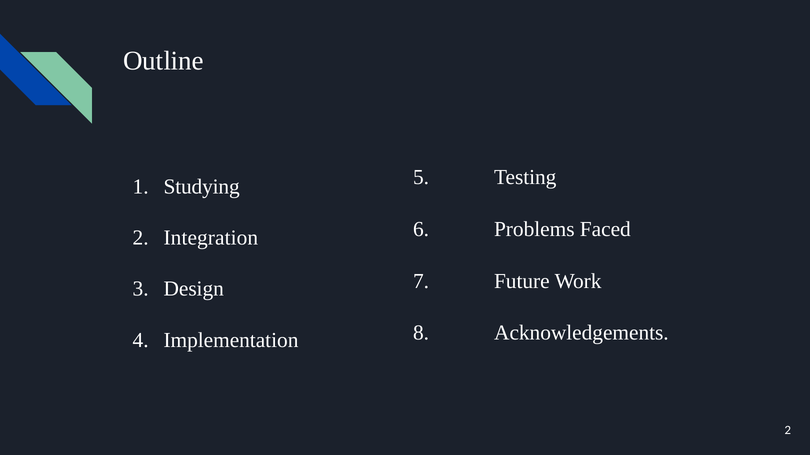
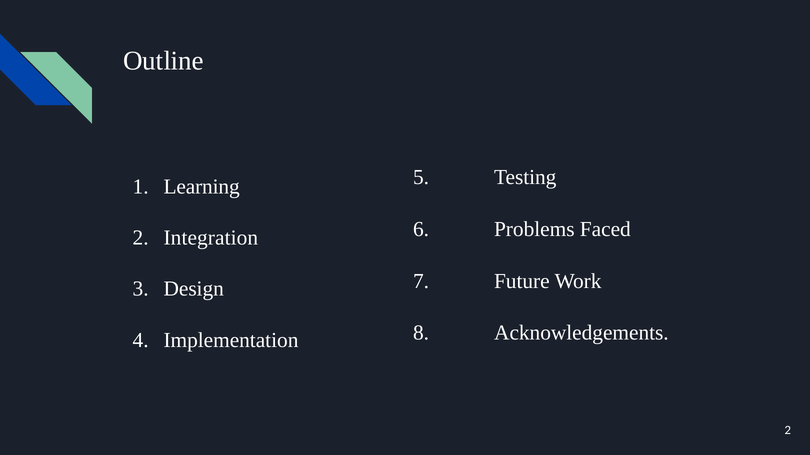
Studying: Studying -> Learning (202, 187)
